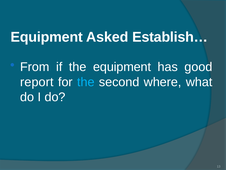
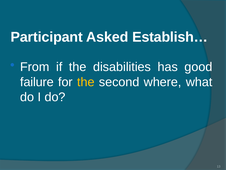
Equipment: Equipment -> Participant (47, 37)
the equipment: equipment -> disabilities (122, 67)
report: report -> failure (37, 82)
the colour: light blue -> yellow (86, 82)
